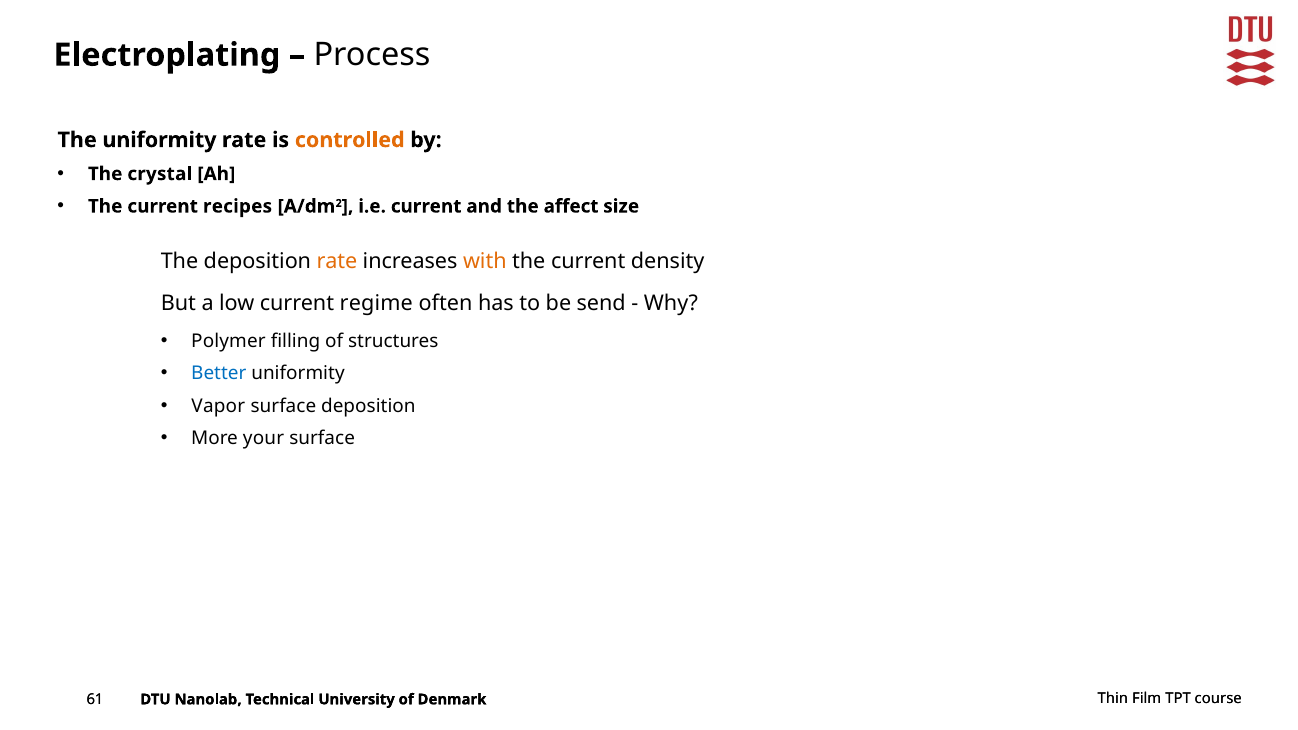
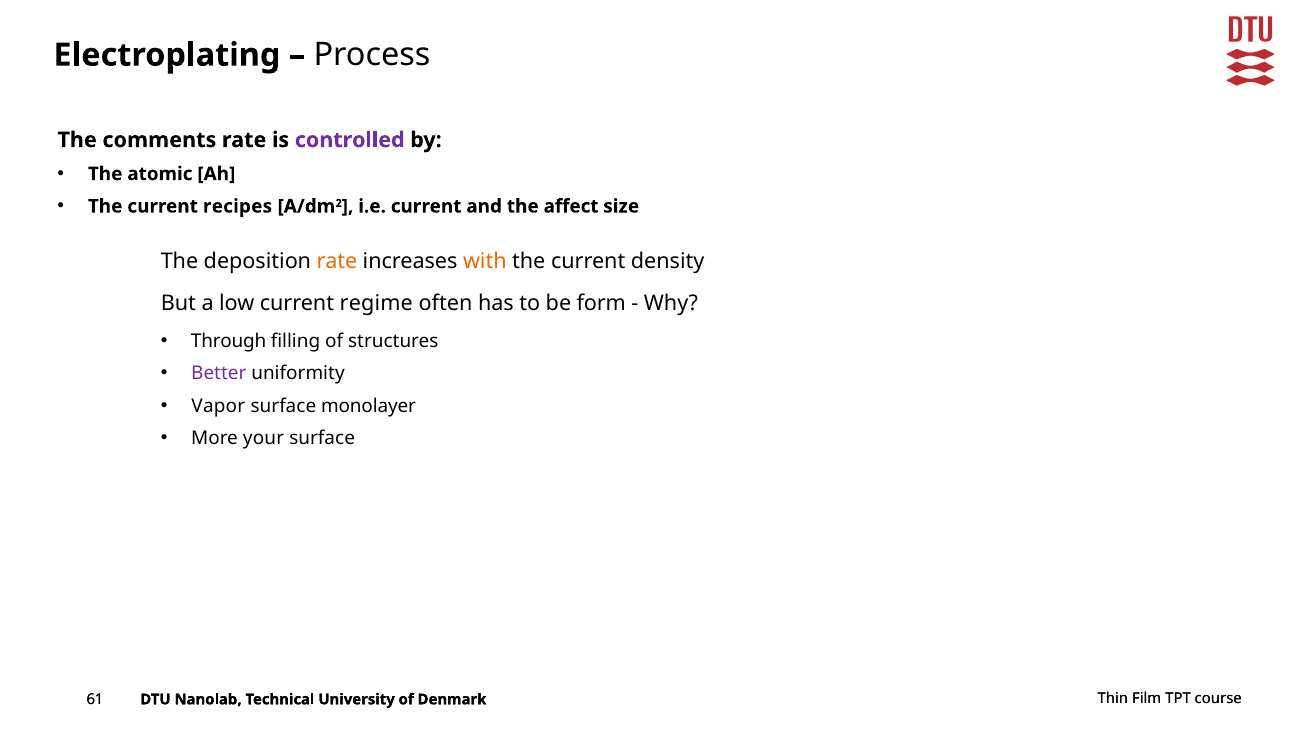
The uniformity: uniformity -> comments (159, 140)
controlled colour: orange -> purple (350, 140)
crystal: crystal -> atomic (160, 174)
send: send -> form (601, 304)
Polymer: Polymer -> Through (229, 341)
Better colour: blue -> purple (219, 373)
surface deposition: deposition -> monolayer (368, 406)
